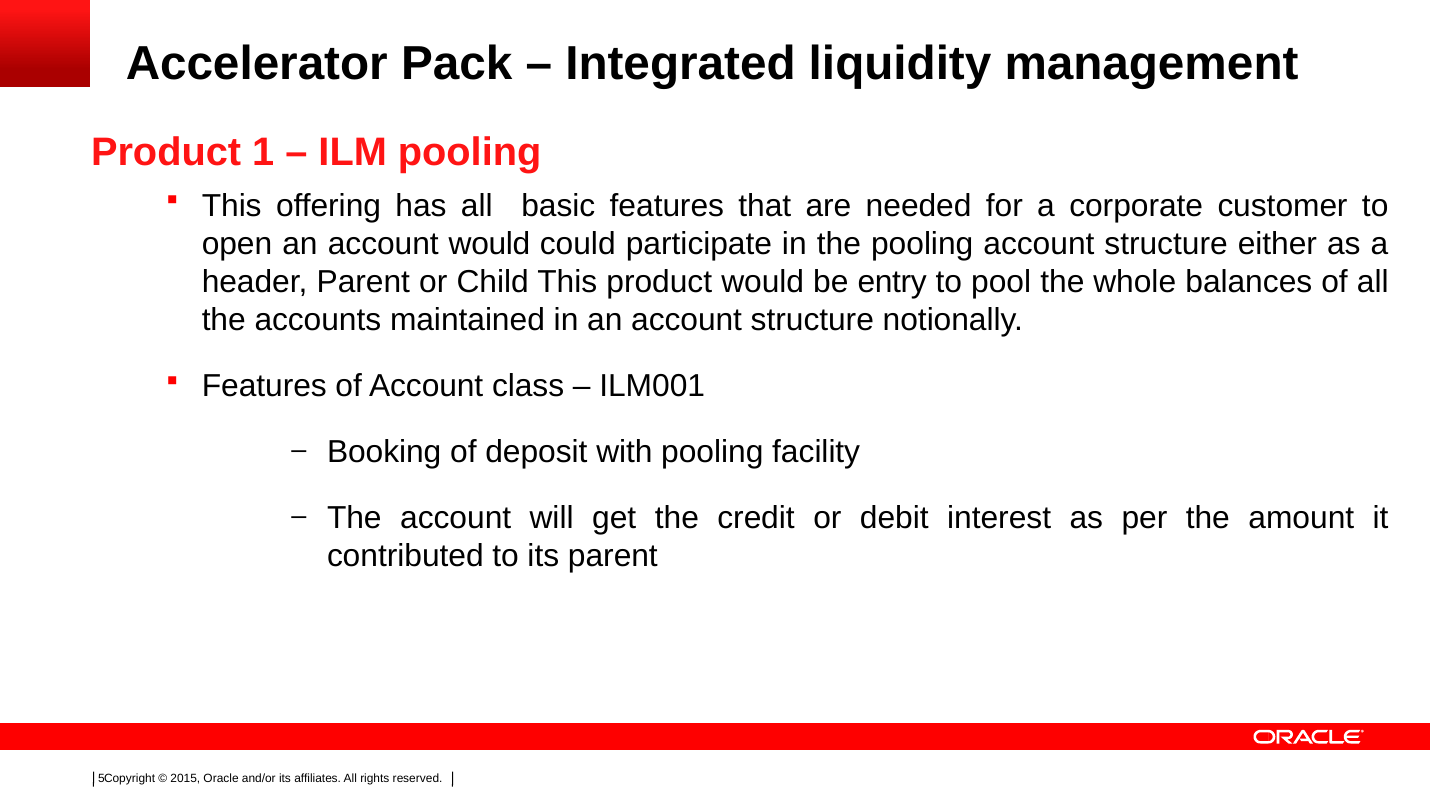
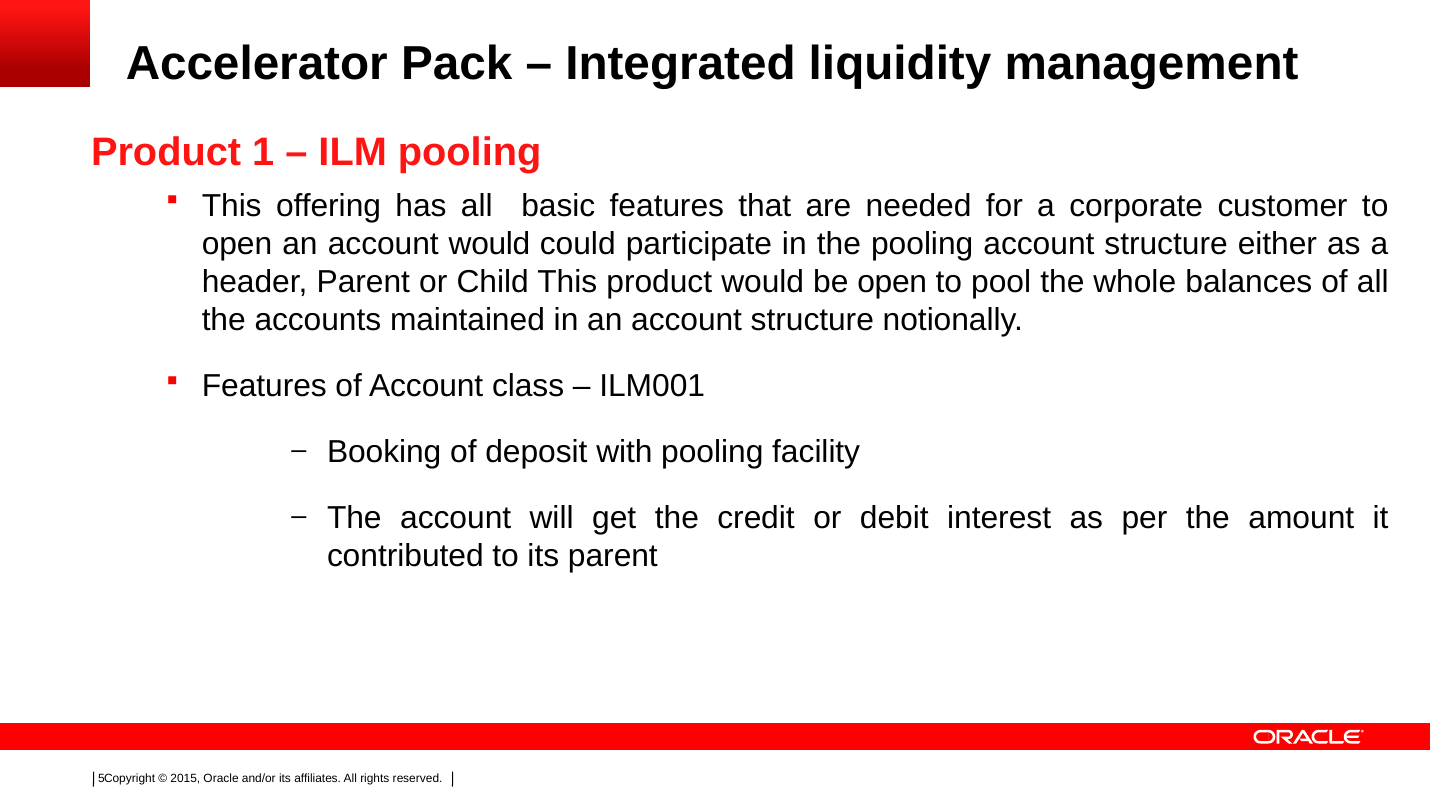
be entry: entry -> open (892, 282)
